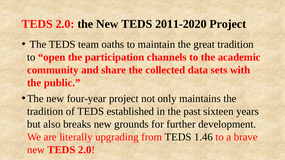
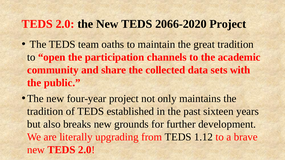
2011-2020: 2011-2020 -> 2066-2020 (181, 24)
1.46: 1.46 -> 1.12 (204, 137)
